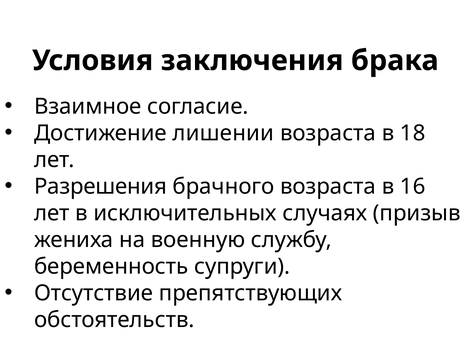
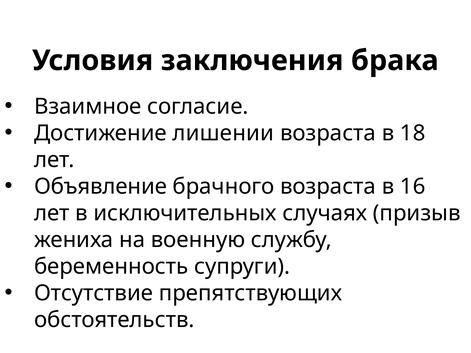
Разрешения: Разрешения -> Объявление (100, 187)
